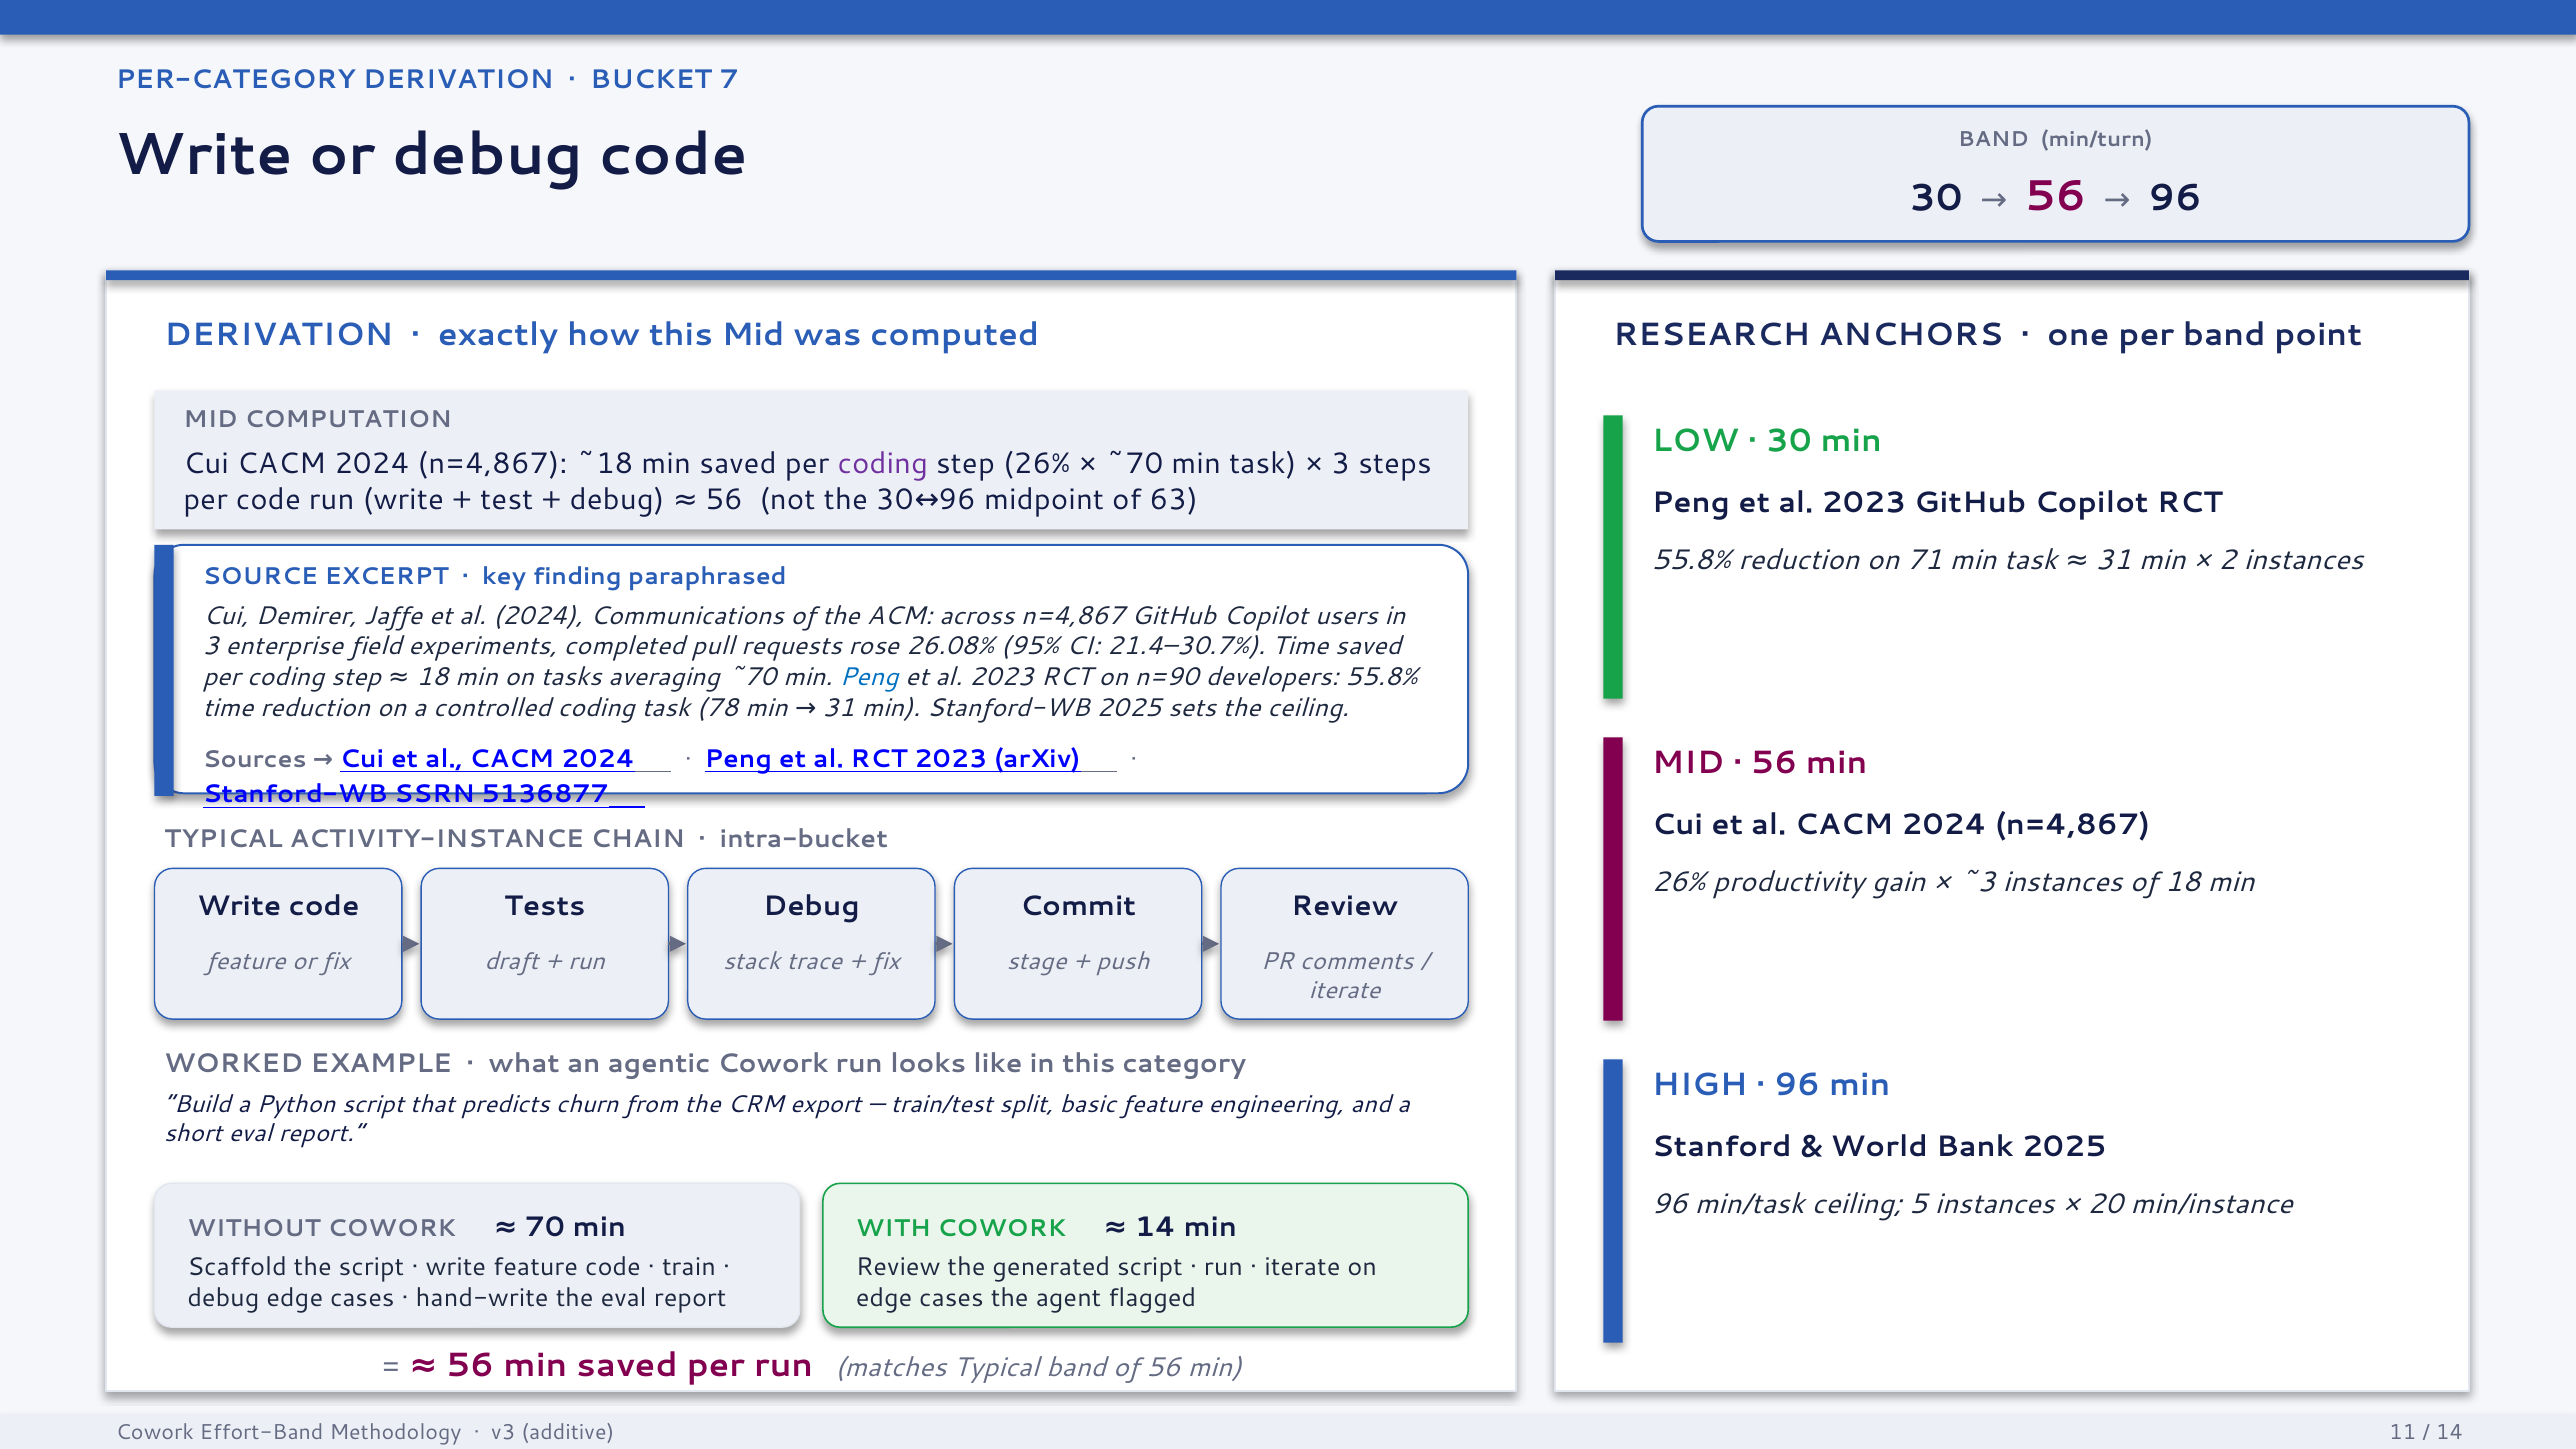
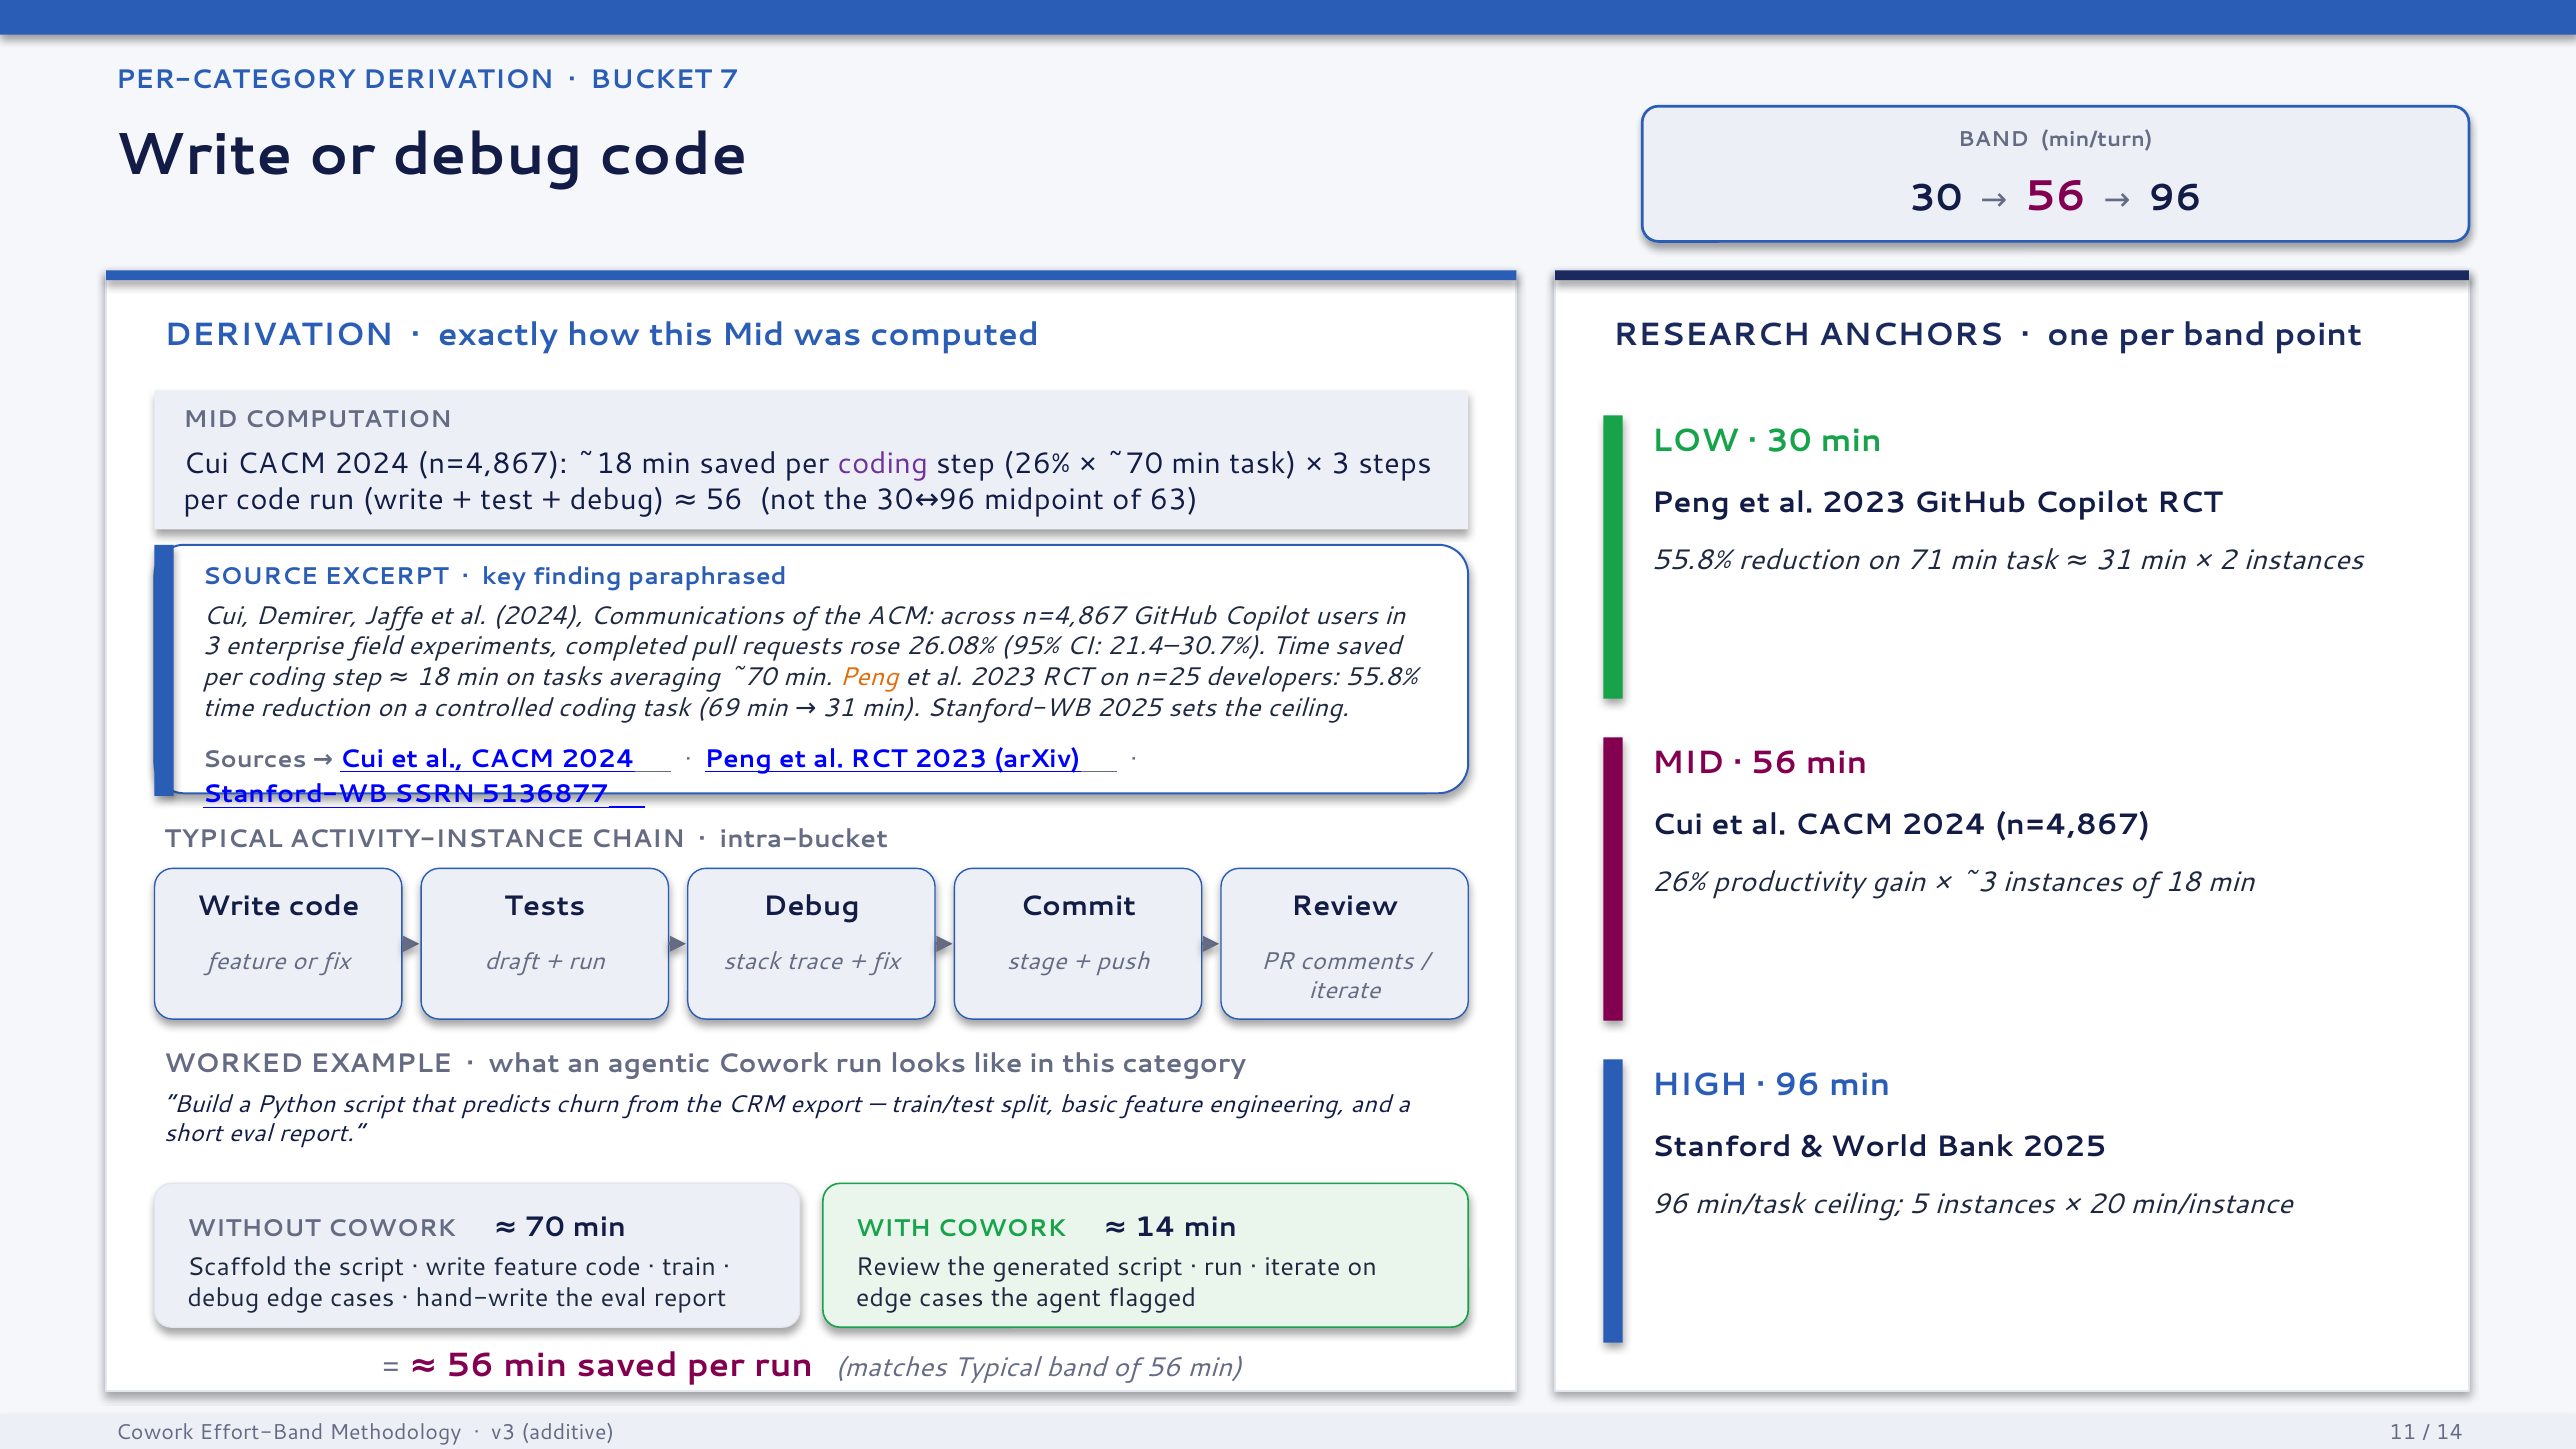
Peng colour: blue -> orange (869, 677)
n=90: n=90 -> n=25 (1167, 677)
78: 78 -> 69 (718, 708)
